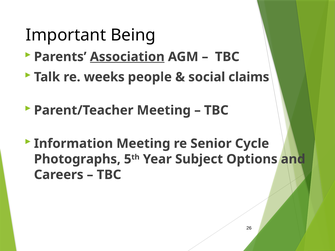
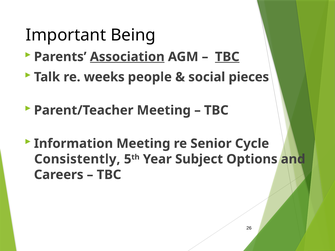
TBC underline: none -> present (227, 57)
claims: claims -> pieces (249, 77)
Photographs: Photographs -> Consistently (77, 159)
